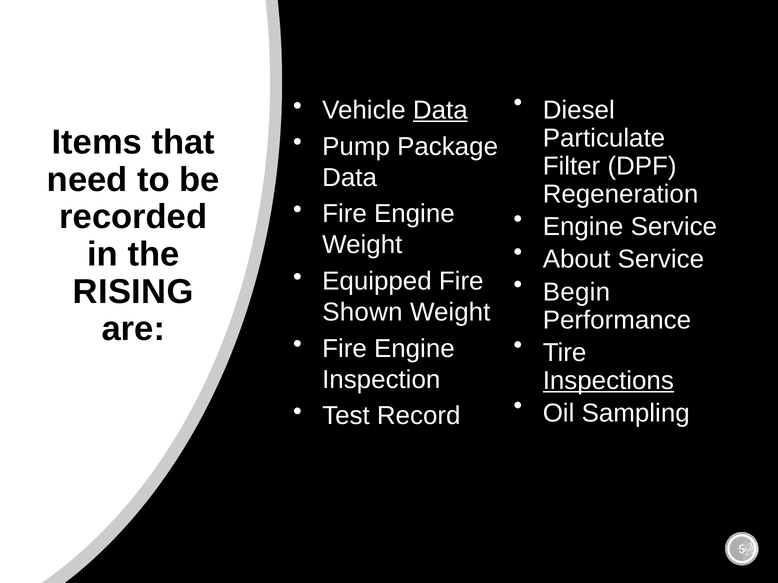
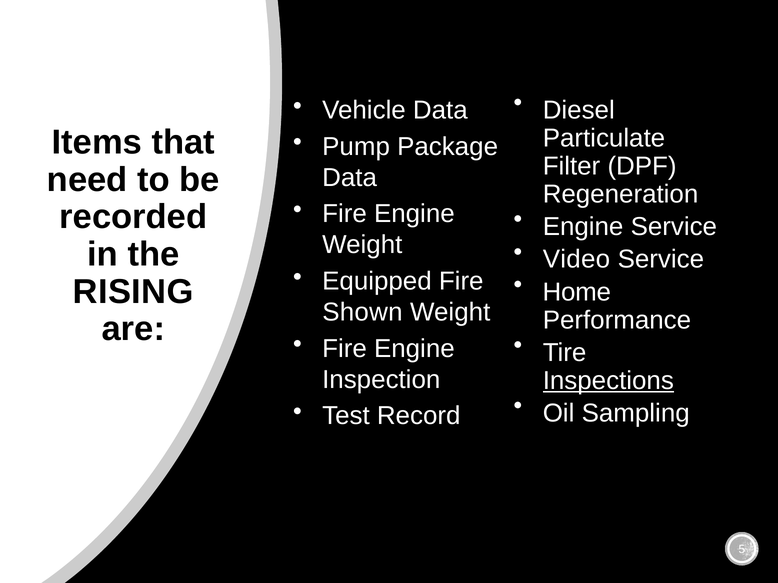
Data underline: present -> none (440, 110)
About: About -> Video (576, 260)
Begin: Begin -> Home (577, 292)
